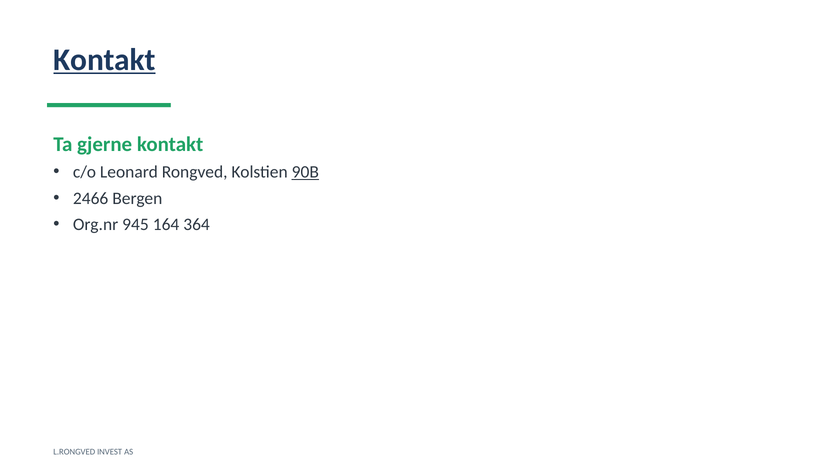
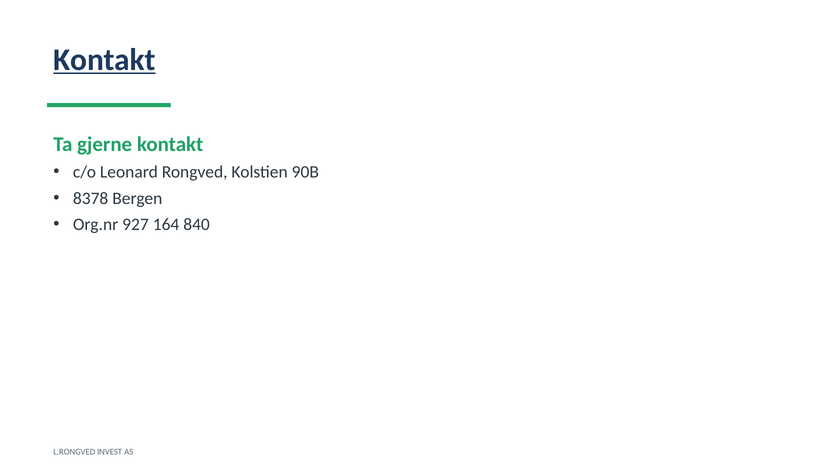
90B underline: present -> none (305, 172)
2466: 2466 -> 8378 (91, 199)
945: 945 -> 927 (135, 225)
364: 364 -> 840 (197, 225)
